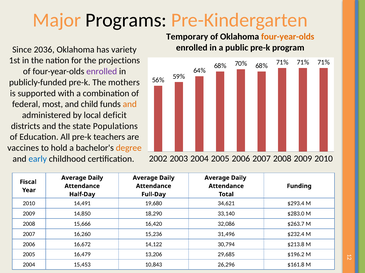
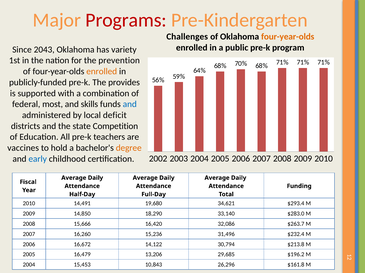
Programs colour: black -> red (126, 20)
Temporary: Temporary -> Challenges (187, 37)
2036: 2036 -> 2043 (44, 50)
projections: projections -> prevention (119, 61)
enrolled colour: purple -> orange (102, 72)
mothers: mothers -> provides (124, 83)
child: child -> skills (89, 104)
and colour: orange -> blue (130, 104)
Populations: Populations -> Competition (115, 126)
